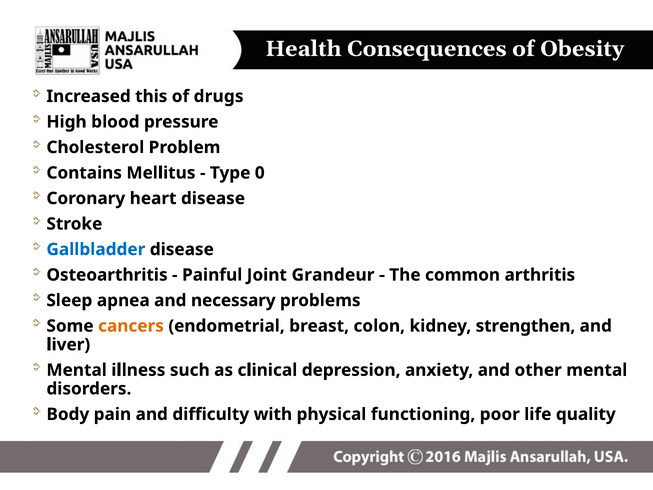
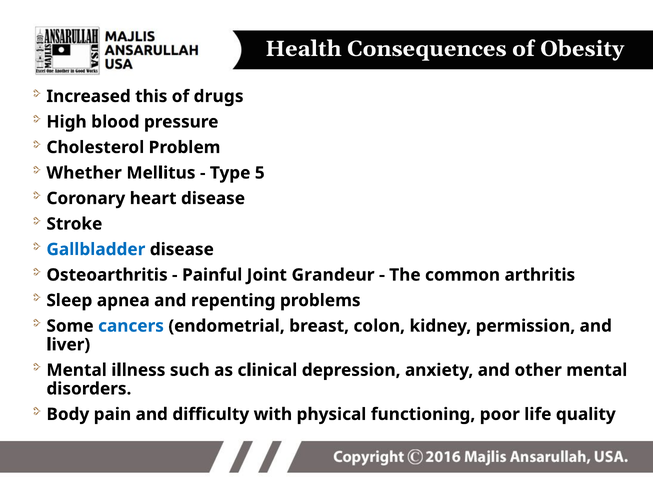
Contains: Contains -> Whether (84, 173)
0: 0 -> 5 (260, 173)
necessary: necessary -> repenting (233, 300)
cancers colour: orange -> blue (131, 326)
strengthen: strengthen -> permission (525, 326)
